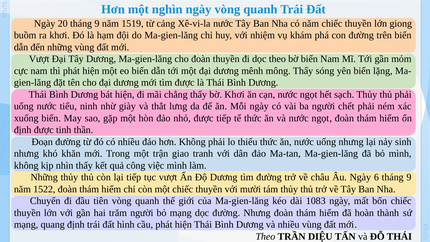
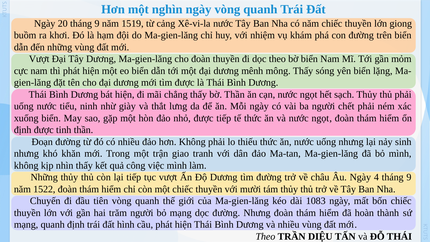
bờ Khơi: Khơi -> Thần (234, 94)
6: 6 -> 4 (376, 177)
mạng quang: quang -> quanh (53, 225)
